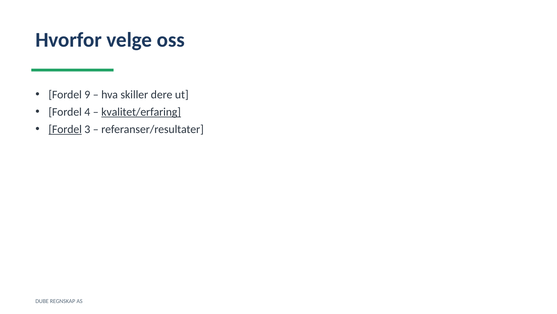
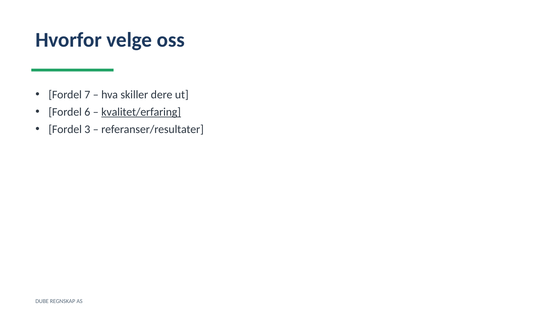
9: 9 -> 7 (87, 94)
4: 4 -> 6 (87, 112)
Fordel underline: present -> none (65, 129)
